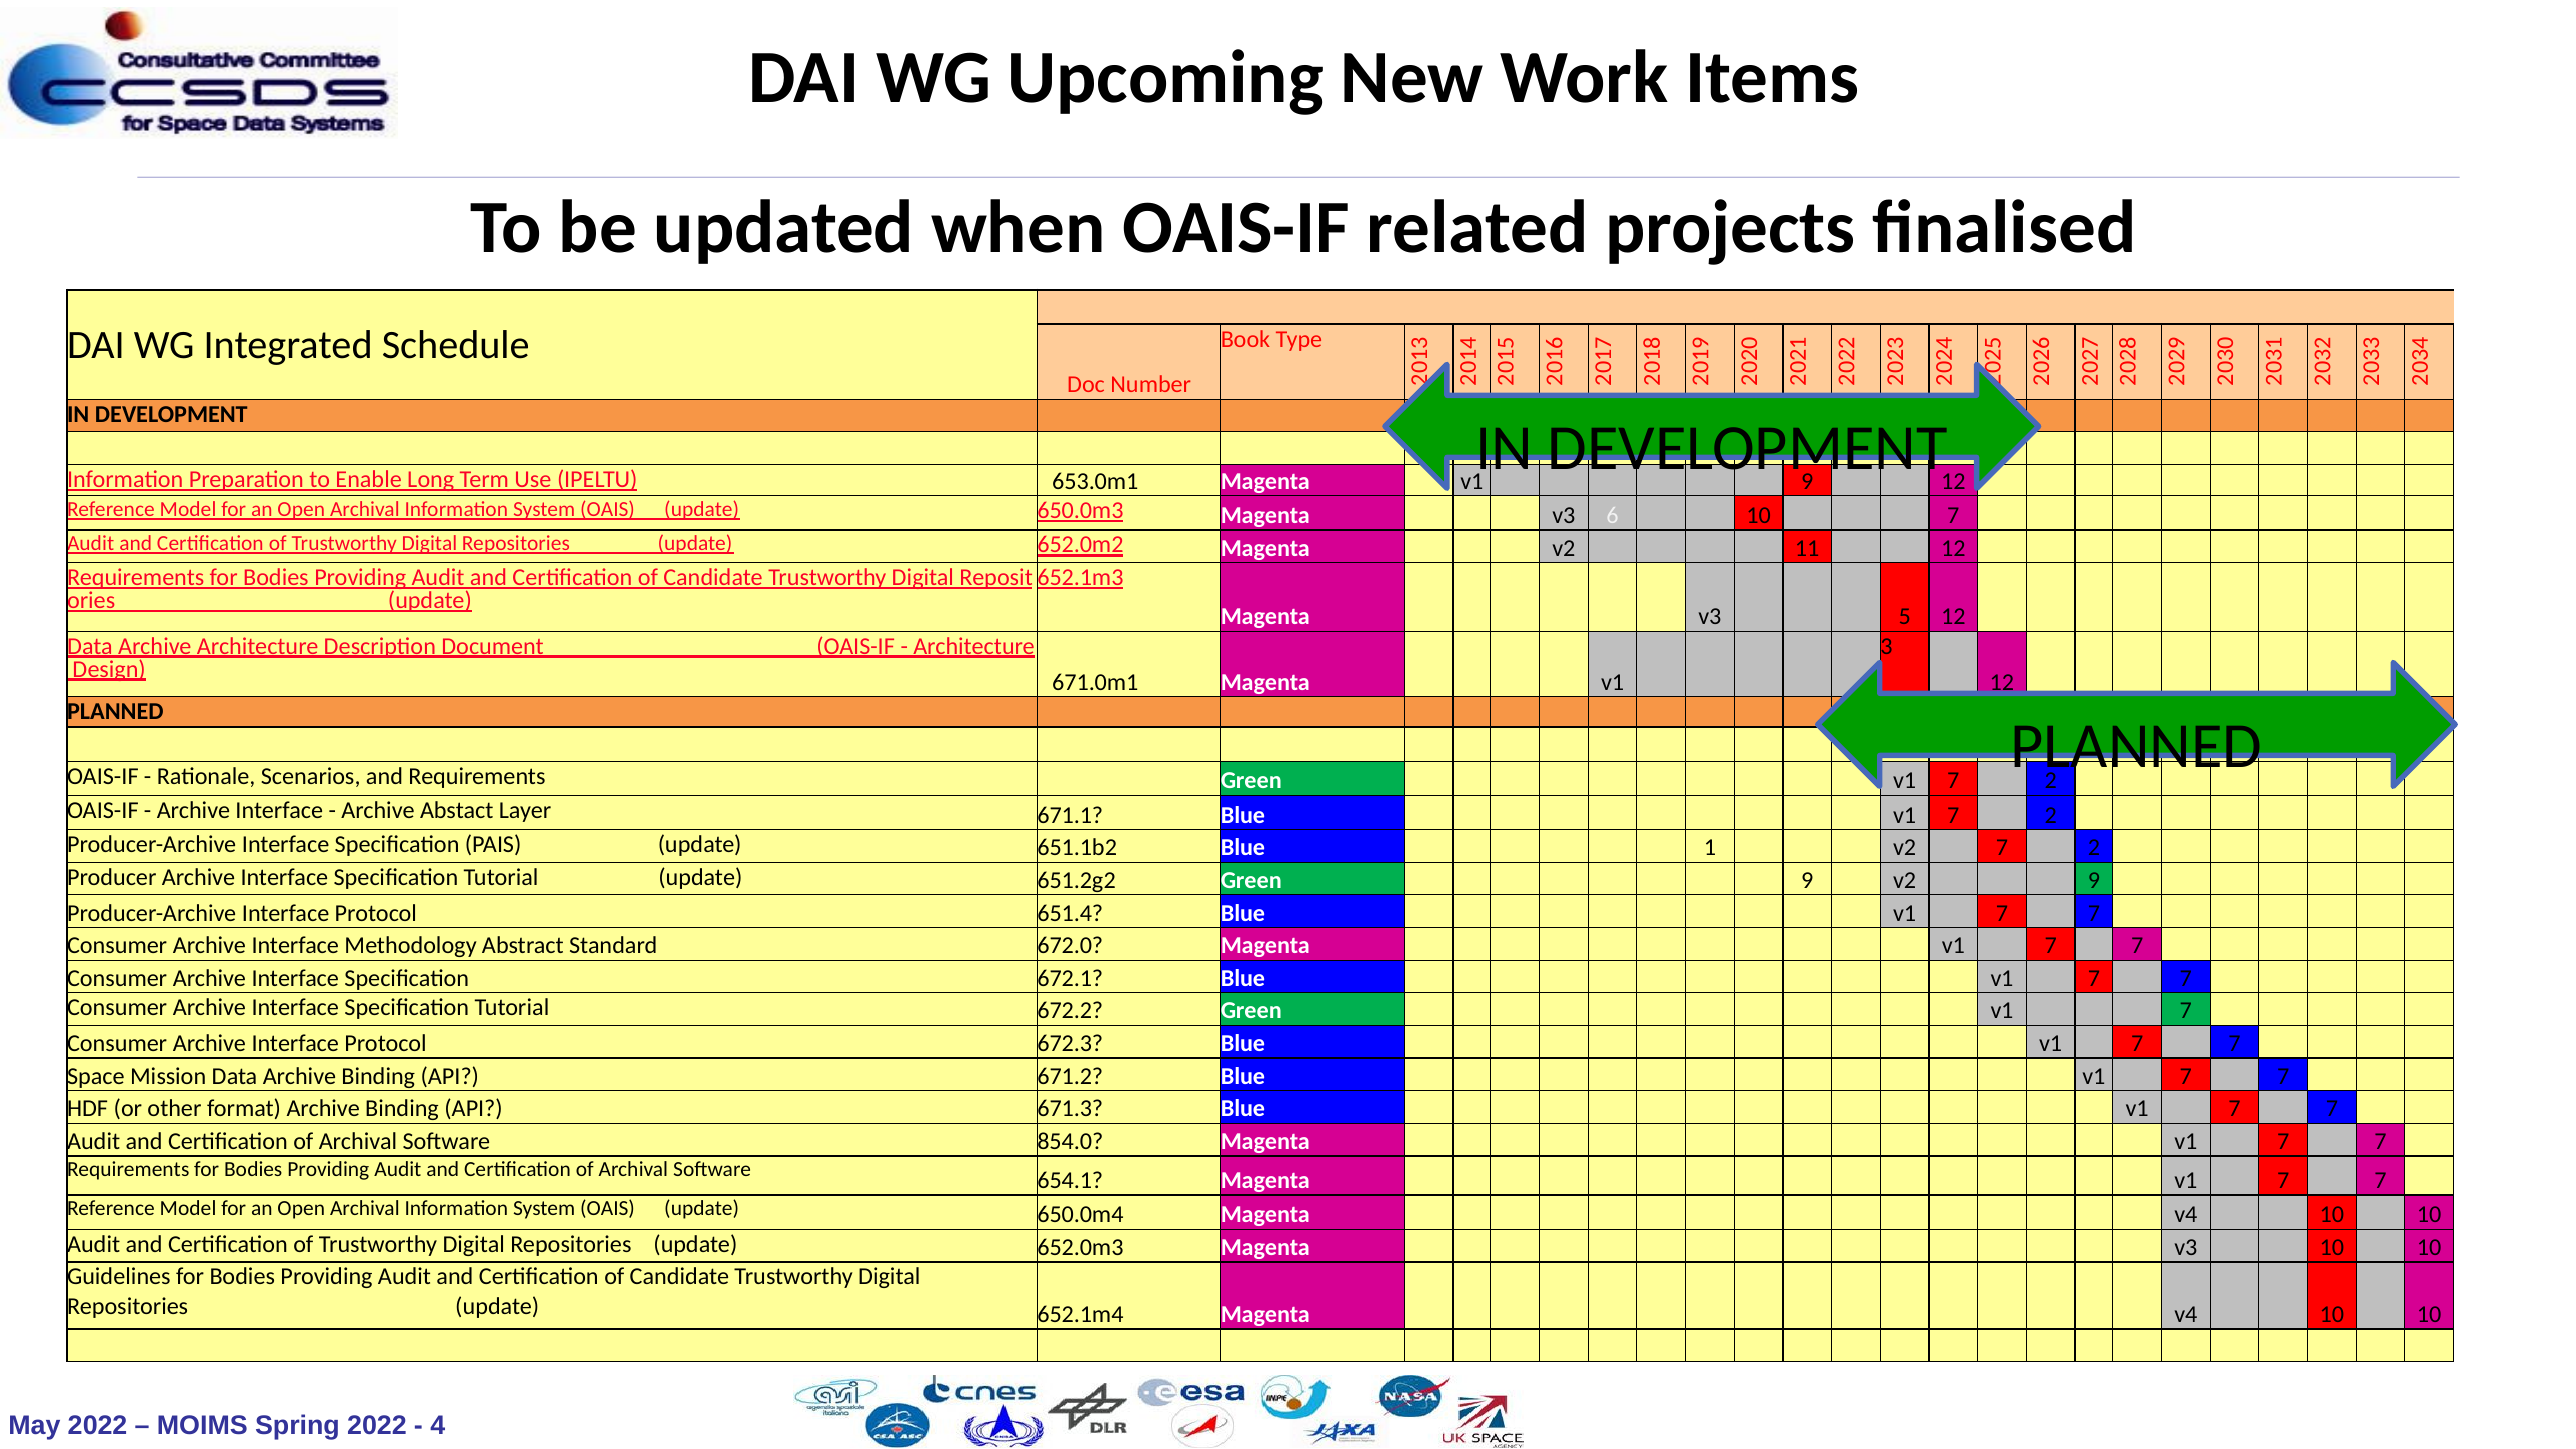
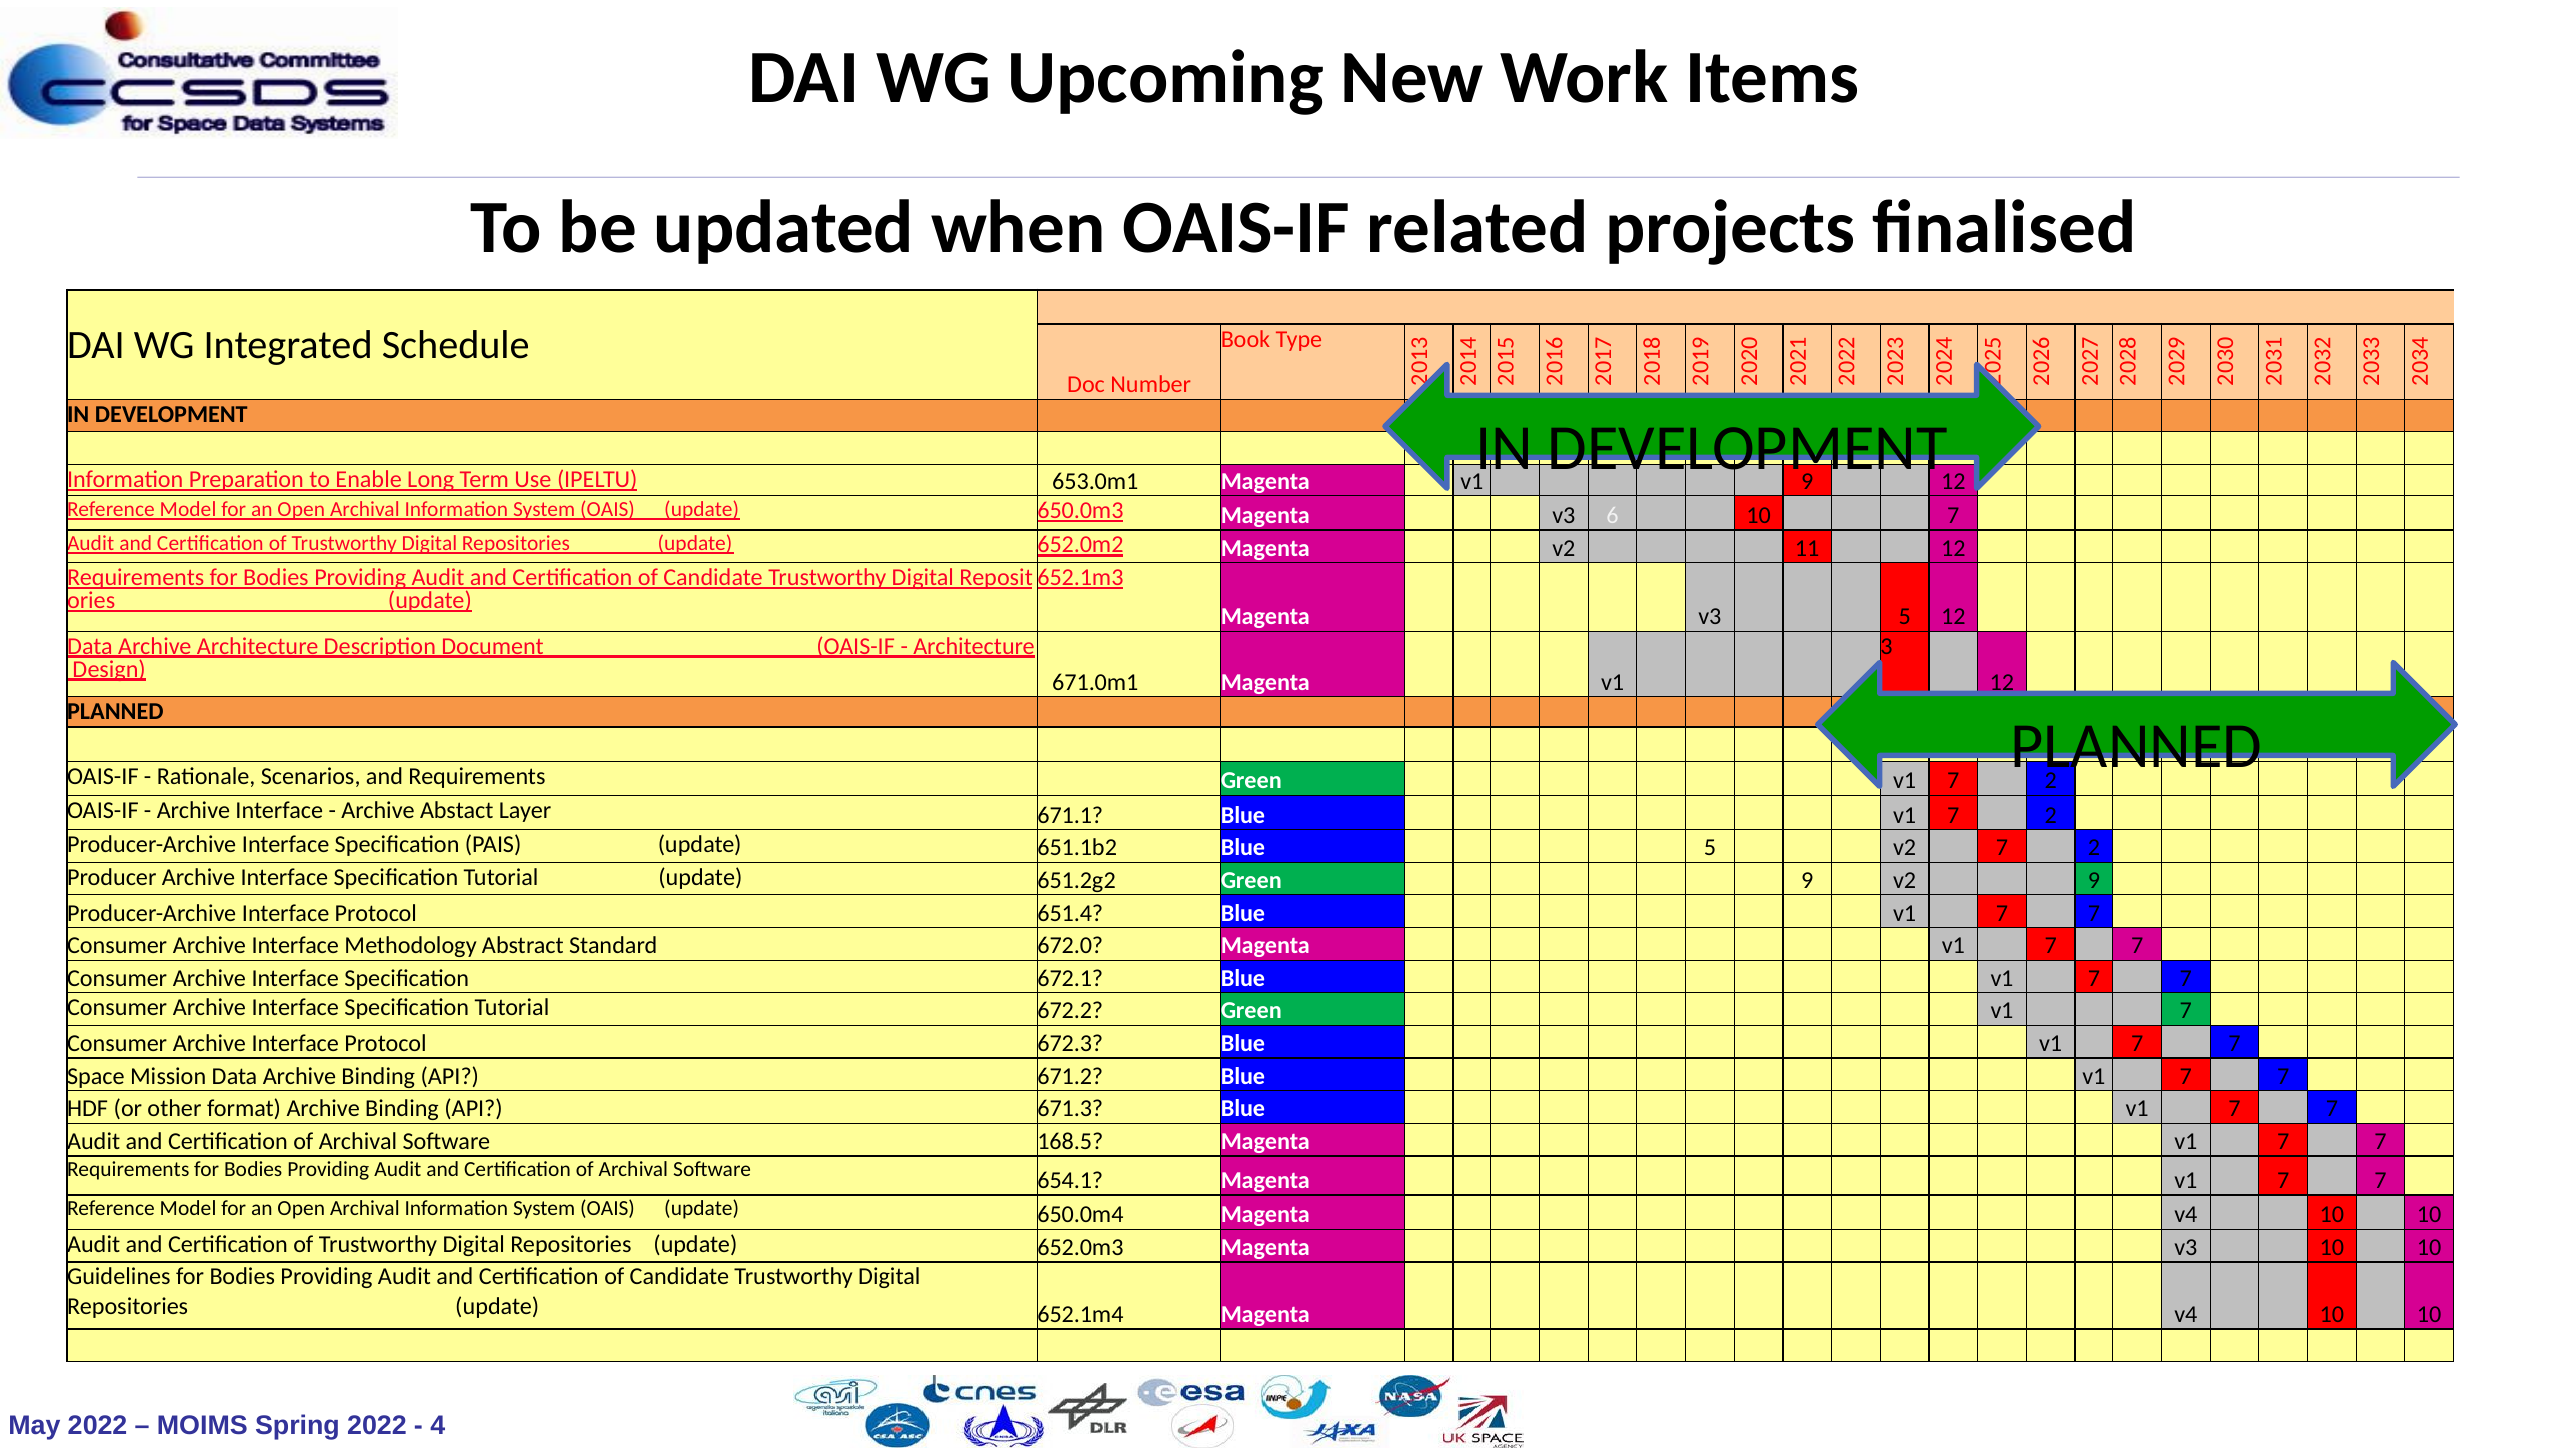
Blue 1: 1 -> 5 (1710, 848)
854.0: 854.0 -> 168.5 (1070, 1141)
